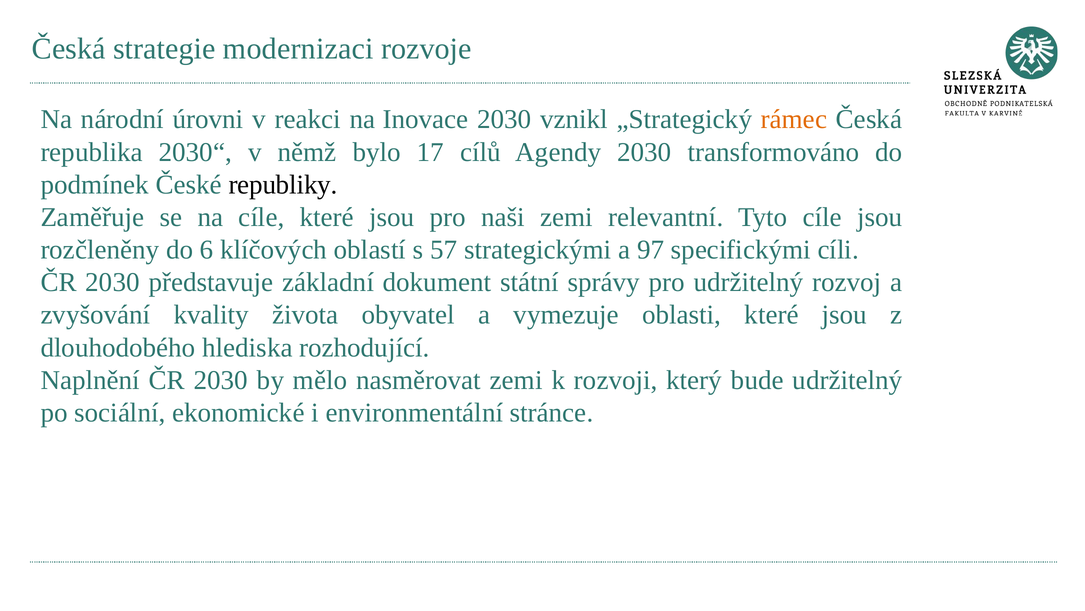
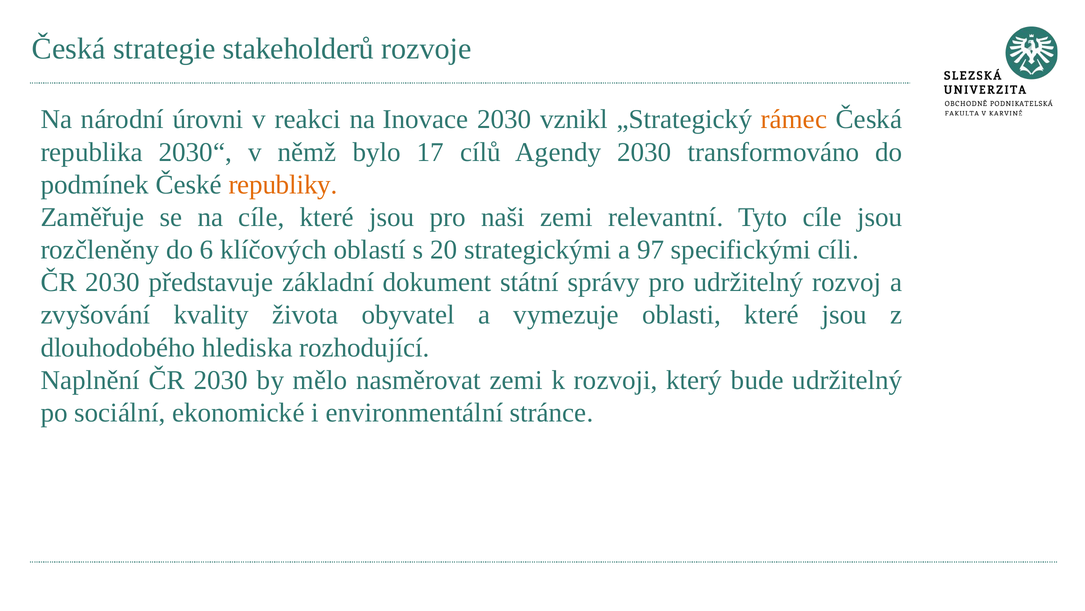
modernizaci: modernizaci -> stakeholderů (299, 49)
republiky colour: black -> orange (283, 184)
57: 57 -> 20 (444, 250)
